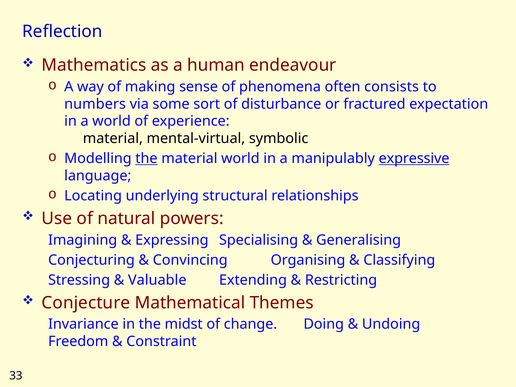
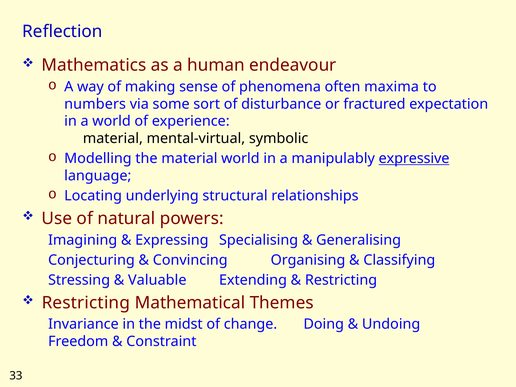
consists: consists -> maxima (392, 87)
the underline: present -> none (146, 159)
Conjecture: Conjecture -> Restricting (86, 303)
